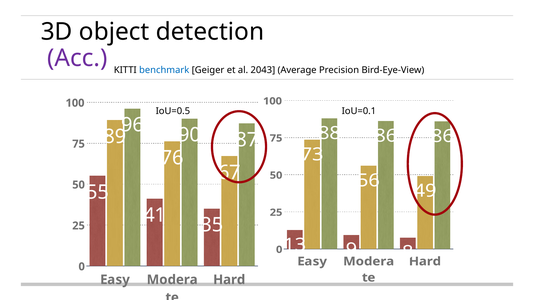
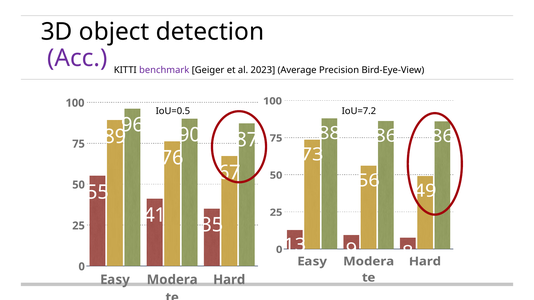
benchmark colour: blue -> purple (164, 70)
2043: 2043 -> 2023 (263, 70)
IoU=0.1: IoU=0.1 -> IoU=7.2 (359, 111)
